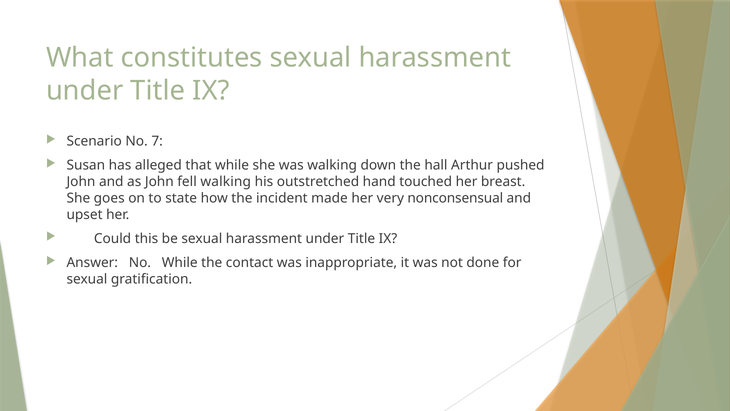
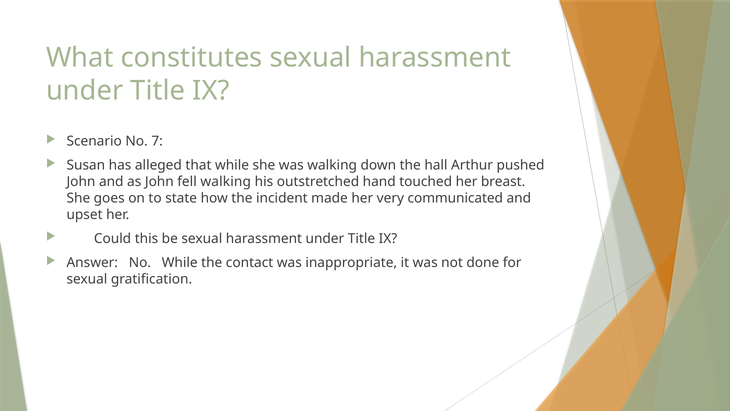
nonconsensual: nonconsensual -> communicated (455, 198)
